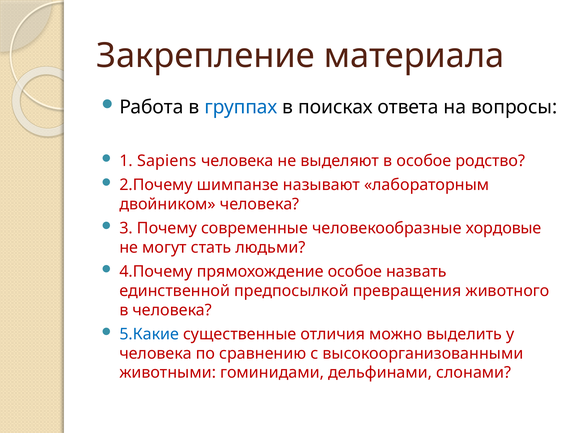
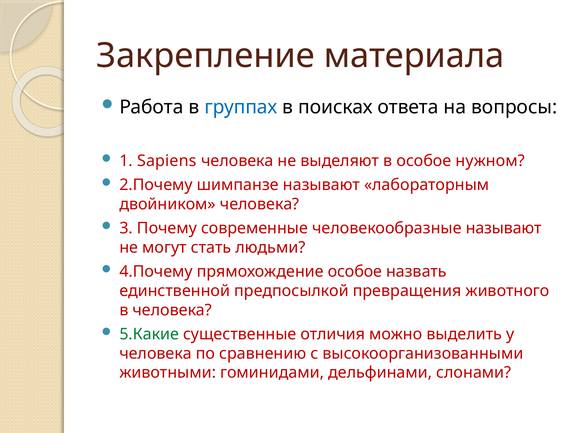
родство: родство -> нужном (490, 161)
человекообразные хордовые: хордовые -> называют (504, 228)
5.Какие colour: blue -> green (149, 334)
